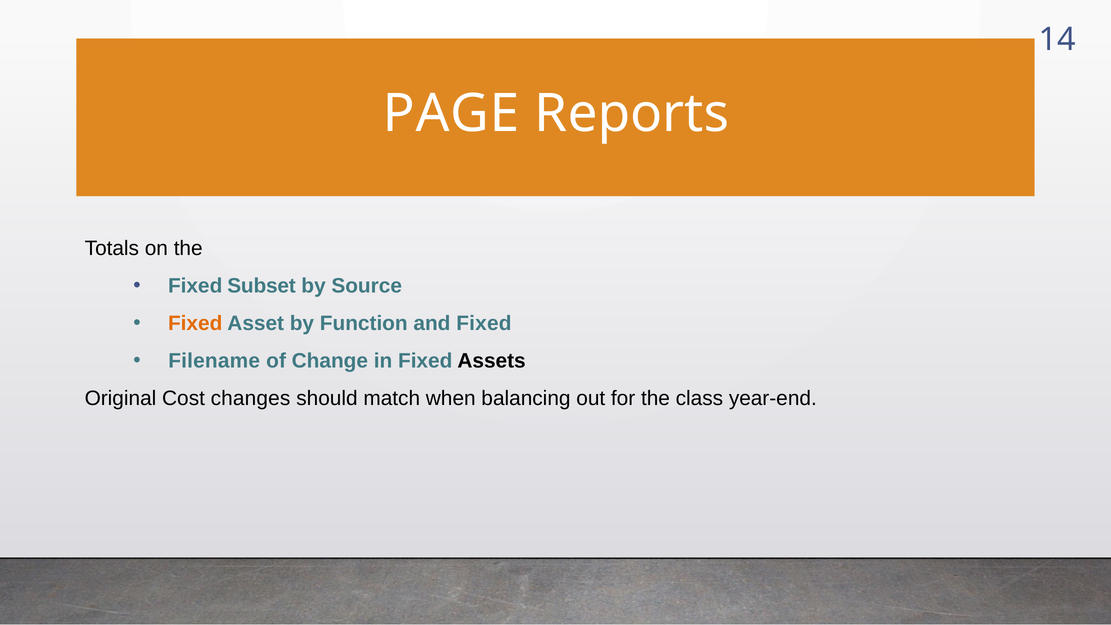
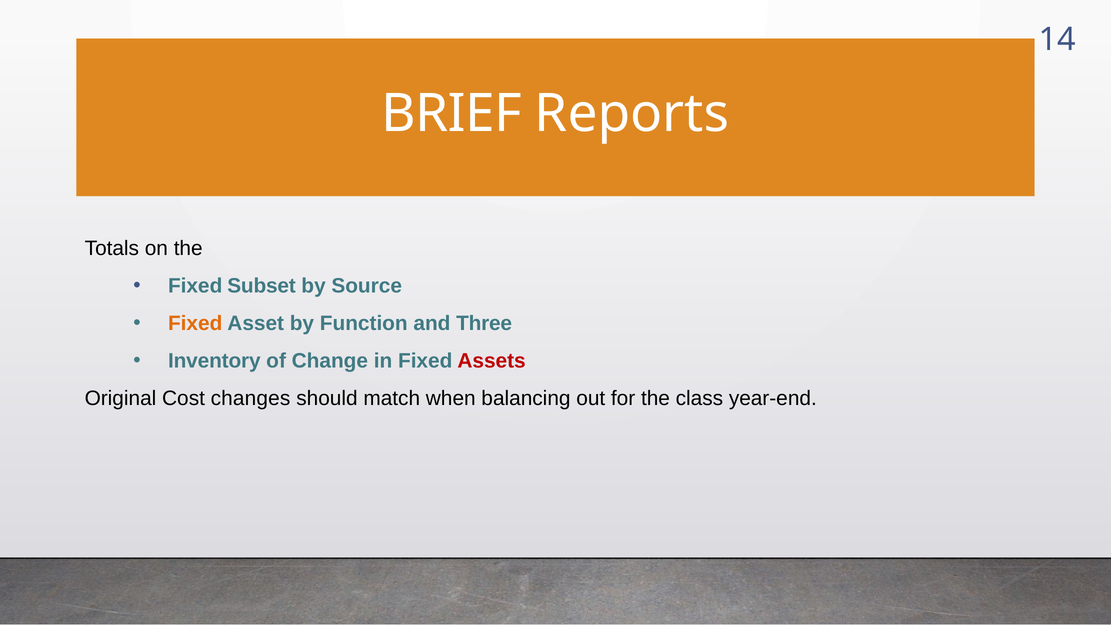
PAGE: PAGE -> BRIEF (452, 114)
and Fixed: Fixed -> Three (484, 323)
Filename: Filename -> Inventory (214, 361)
Assets colour: black -> red (492, 361)
